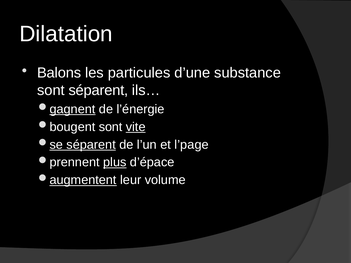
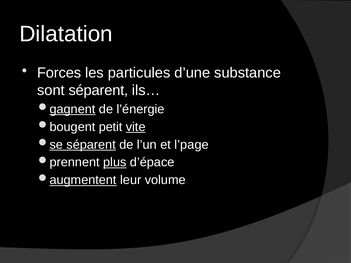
Balons: Balons -> Forces (59, 73)
sont: sont -> petit (111, 127)
